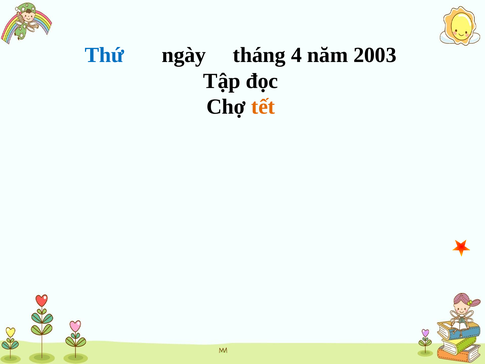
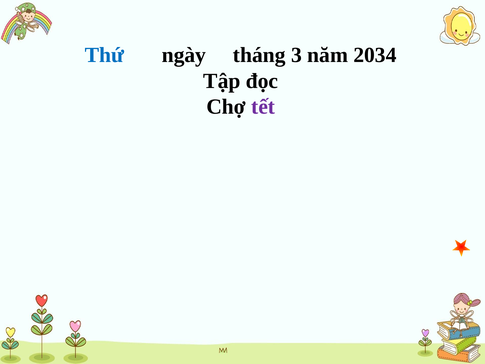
4: 4 -> 3 (297, 55)
2003: 2003 -> 2034 (375, 55)
tết colour: orange -> purple (263, 107)
